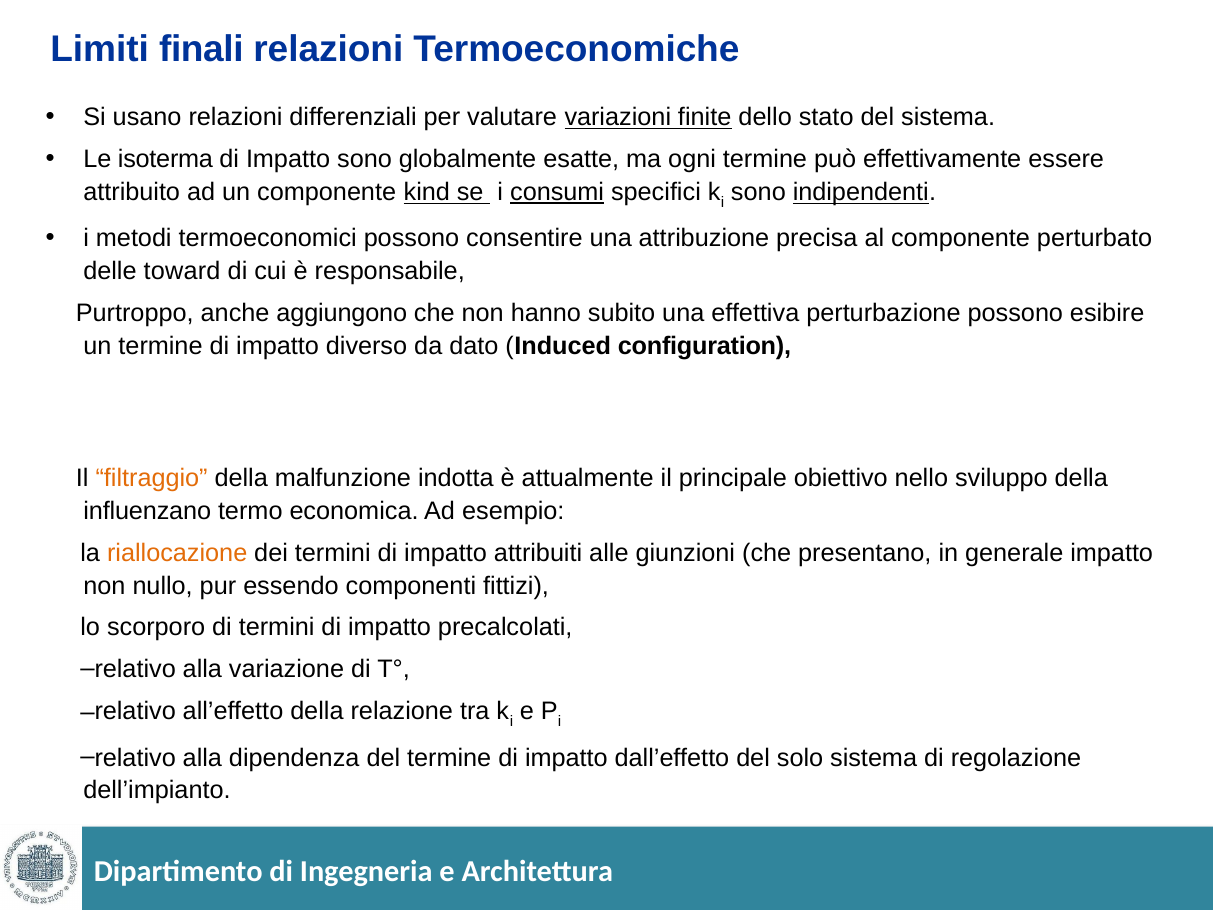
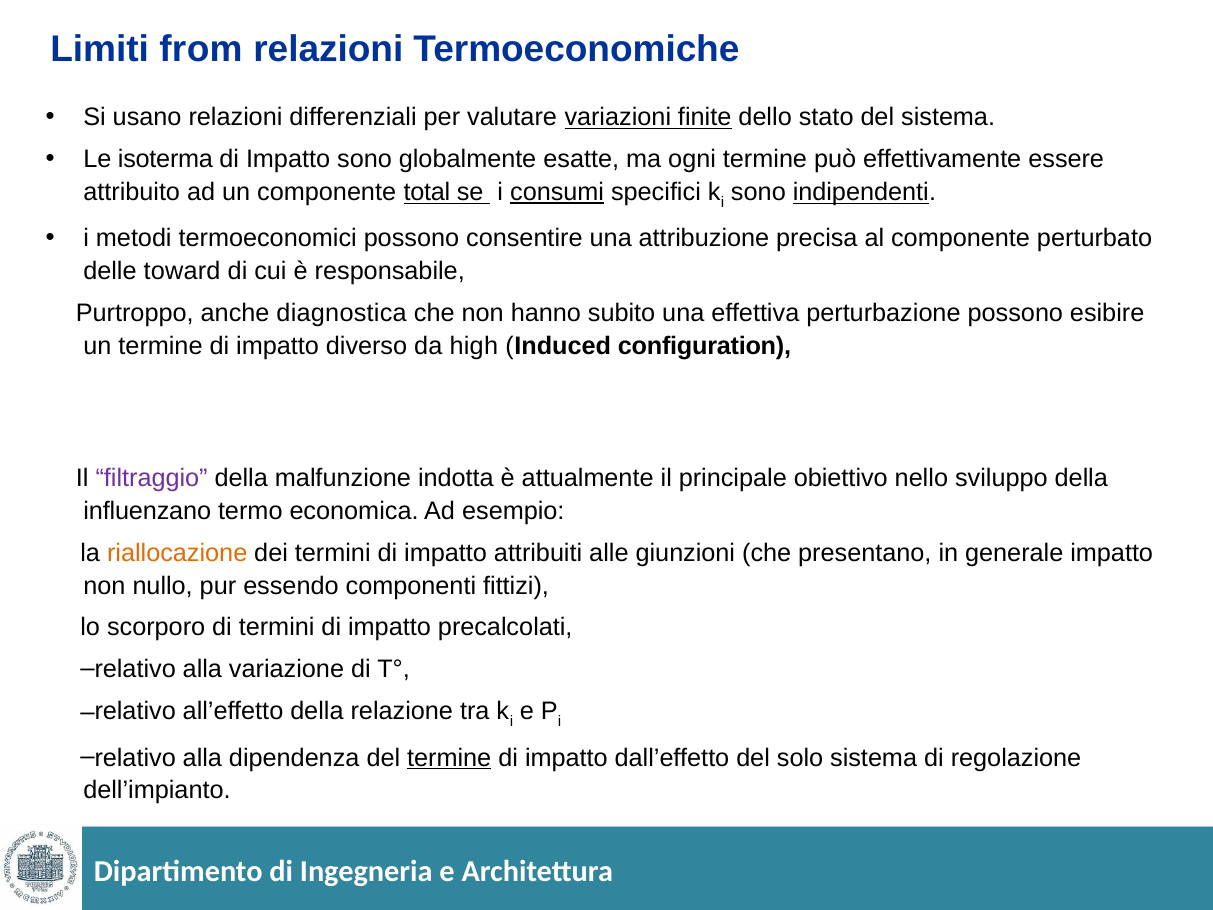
finali: finali -> from (201, 49)
kind: kind -> total (427, 192)
aggiungono: aggiungono -> diagnostica (342, 313)
dato: dato -> high (474, 346)
filtraggio colour: orange -> purple (152, 478)
termine underline: none -> present (449, 758)
